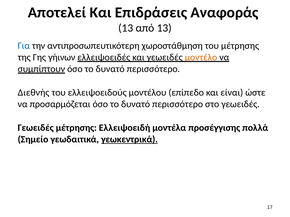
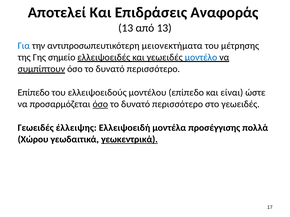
χωροστάθμηση: χωροστάθμηση -> μειονεκτήματα (172, 46)
γήινων: γήινων -> σημείο (62, 57)
μοντέλο colour: orange -> blue (201, 57)
Διεθνής: Διεθνής -> Επίπεδο (34, 93)
όσο underline: none -> present (100, 104)
Γεωειδές μέτρησης: μέτρησης -> έλλειψης (76, 128)
Σημείο: Σημείο -> Χώρου (33, 140)
